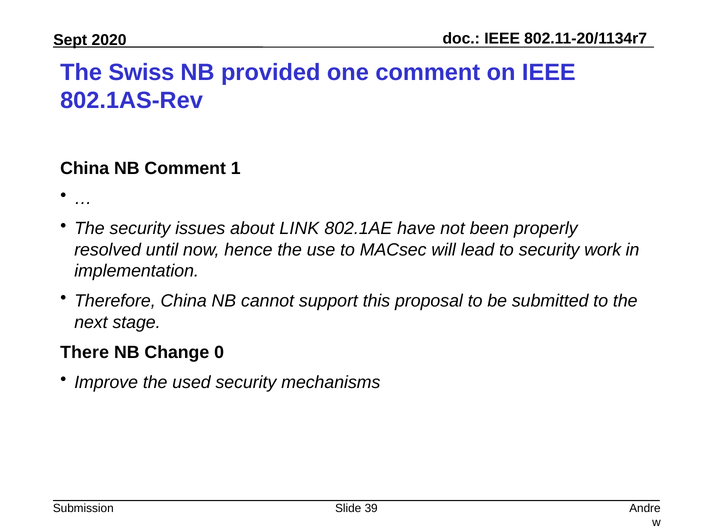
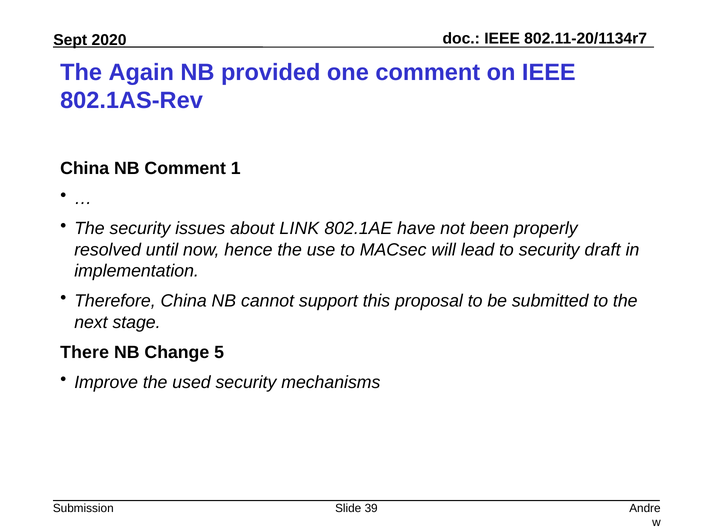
Swiss: Swiss -> Again (141, 72)
work: work -> draft (603, 250)
0: 0 -> 5 (219, 352)
